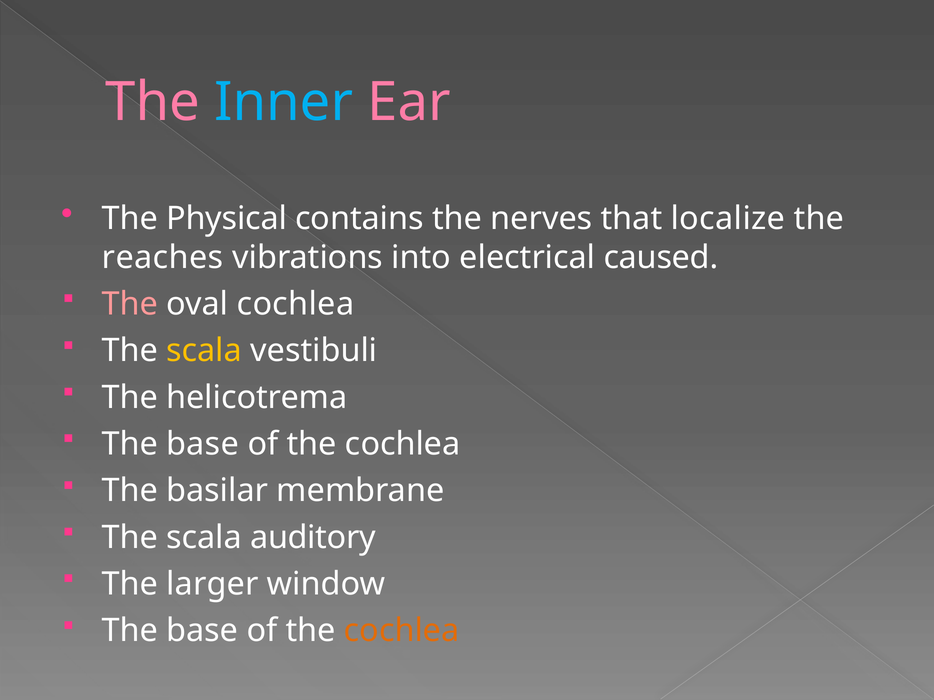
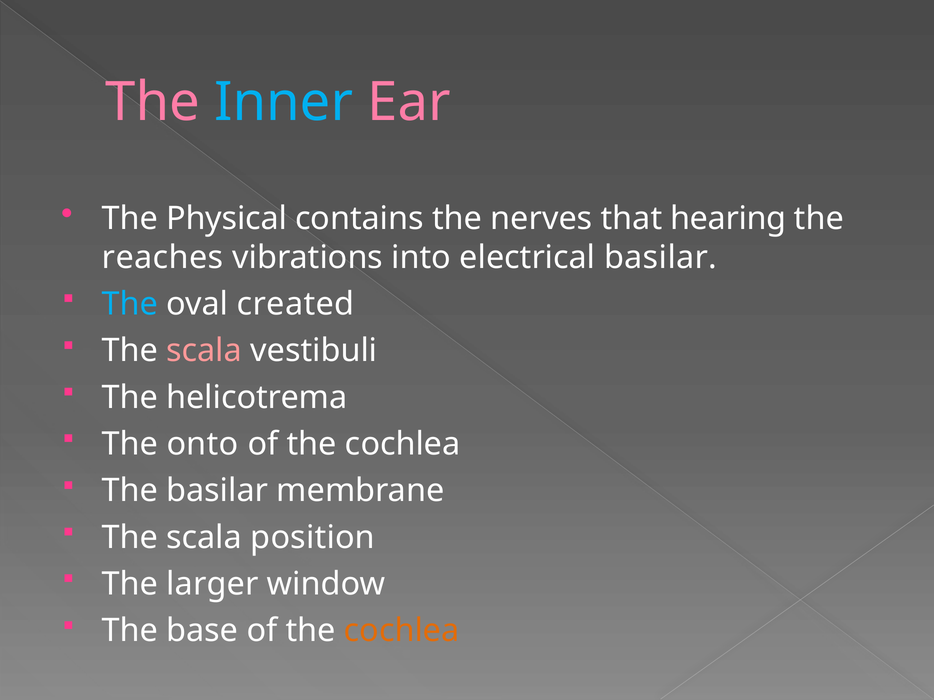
localize: localize -> hearing (728, 219)
electrical caused: caused -> basilar (661, 258)
The colour: pink -> light blue (130, 304)
oval cochlea: cochlea -> created (295, 304)
scala colour: yellow -> pink (204, 351)
base: base -> onto (203, 444)
auditory: auditory -> position (313, 538)
